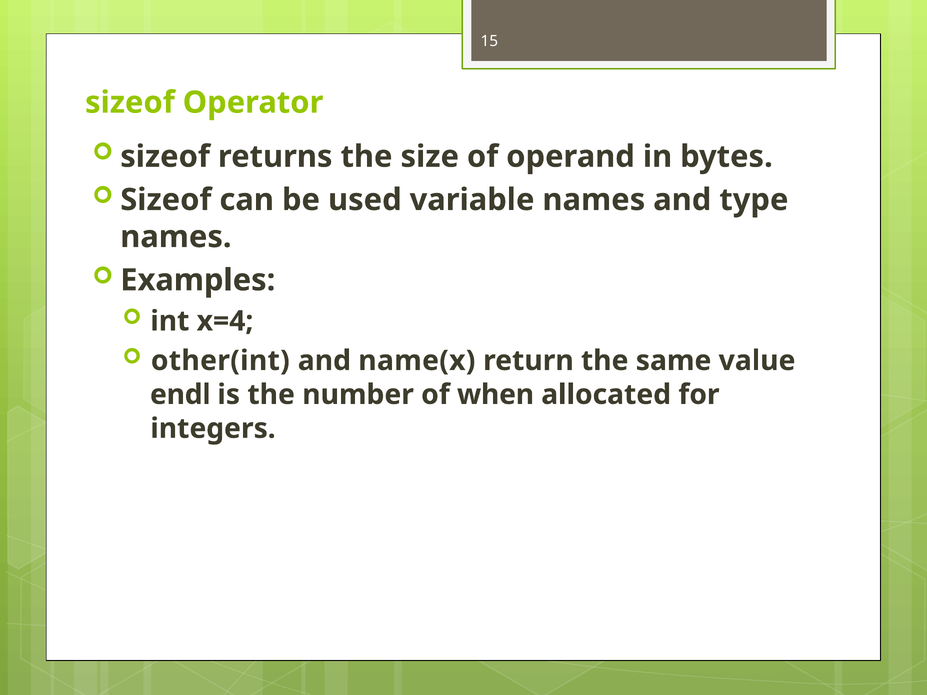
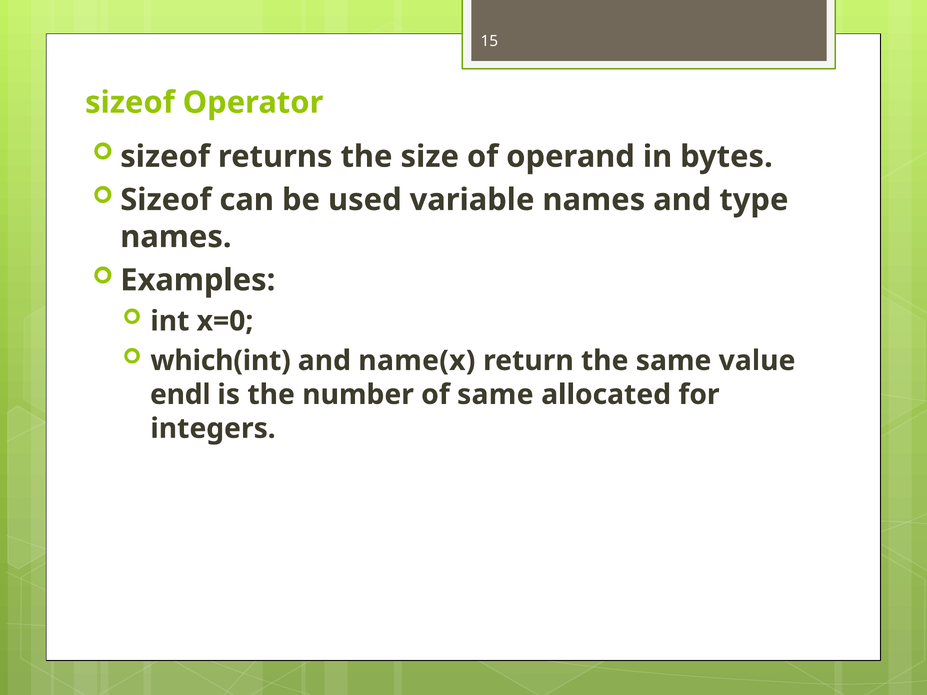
x=4: x=4 -> x=0 (225, 321)
other(int: other(int -> which(int (221, 361)
of when: when -> same (495, 395)
